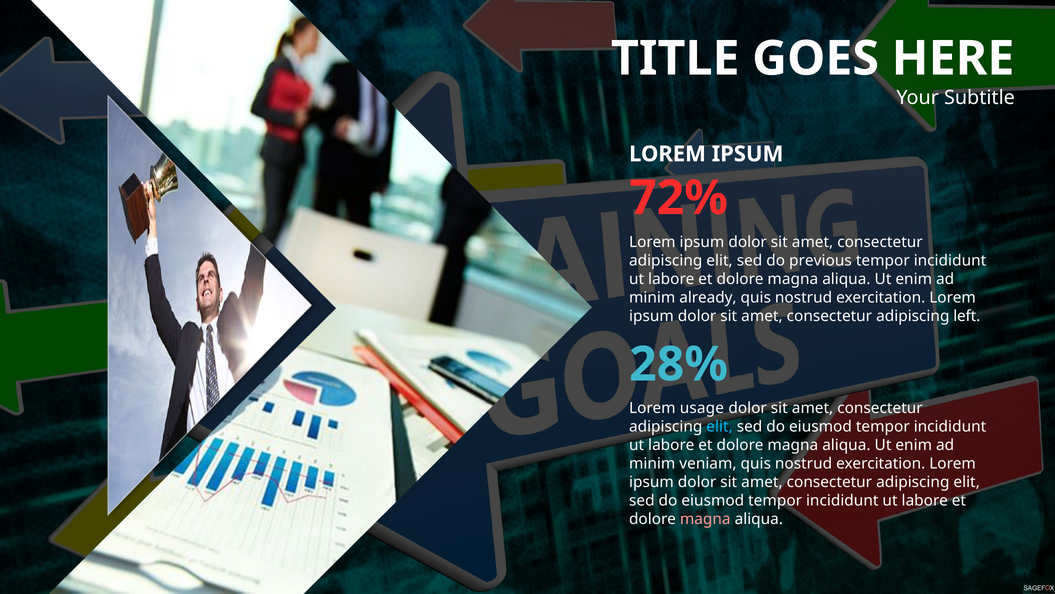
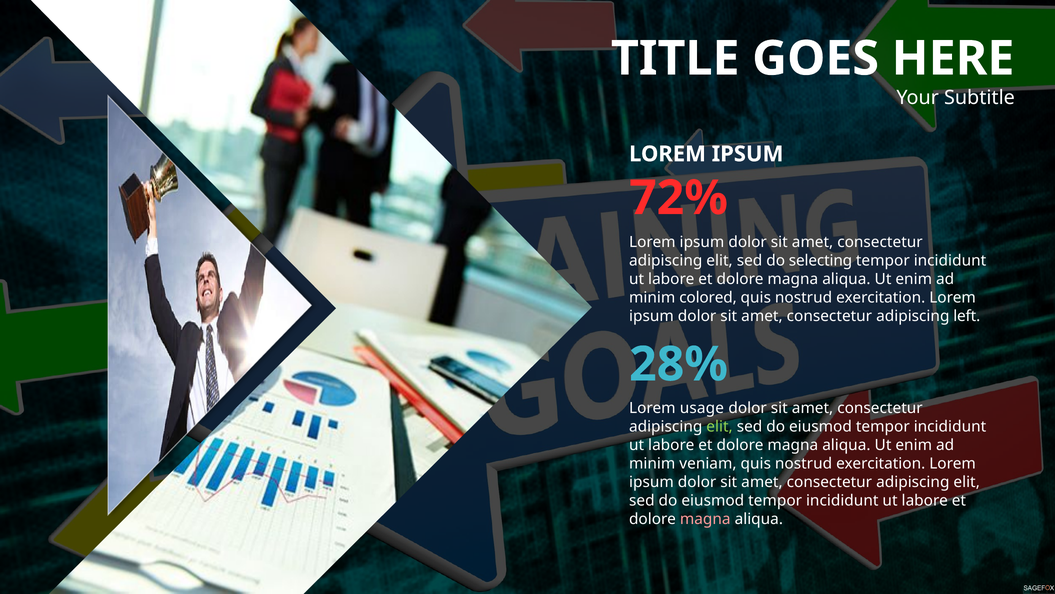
previous: previous -> selecting (821, 260)
already: already -> colored (708, 297)
elit colour: light blue -> light green (720, 426)
